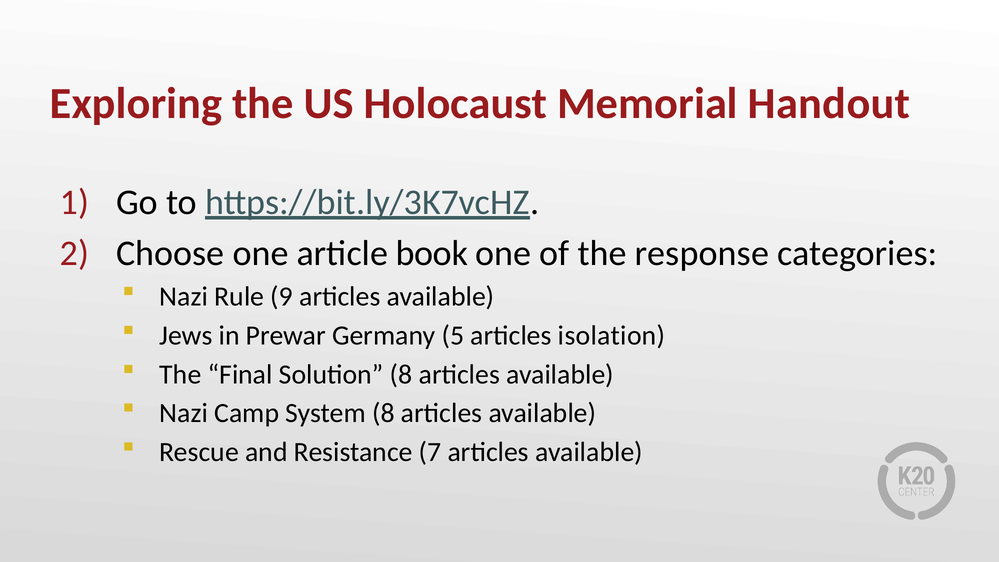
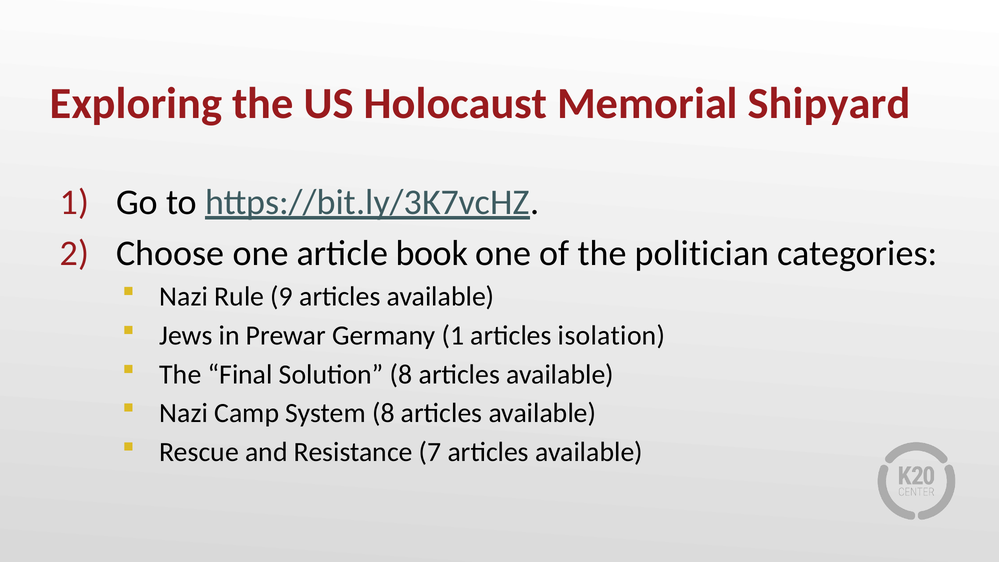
Handout: Handout -> Shipyard (829, 104)
response: response -> politician (702, 253)
Germany 5: 5 -> 1 (453, 336)
